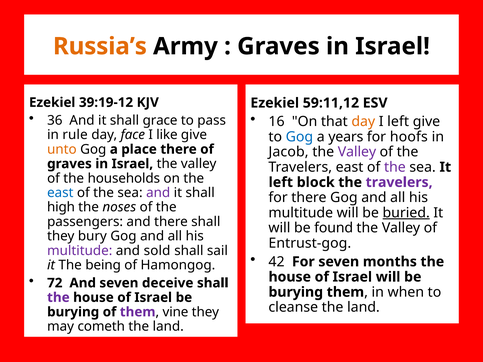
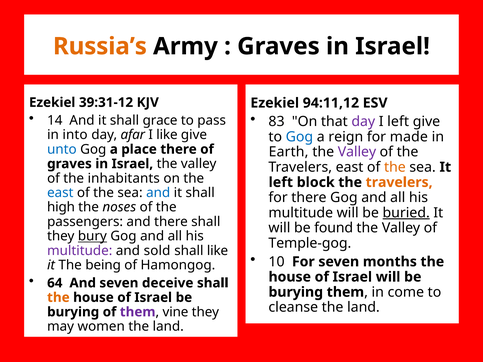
39:19-12: 39:19-12 -> 39:31-12 (106, 103)
59:11,12: 59:11,12 -> 94:11,12 (331, 103)
36: 36 -> 14 (55, 120)
16: 16 -> 83 (277, 122)
day colour: orange -> purple (363, 122)
rule: rule -> into (75, 135)
face: face -> afar (133, 135)
years: years -> reign (346, 137)
hoofs: hoofs -> made (409, 137)
unto colour: orange -> blue (62, 149)
Jacob: Jacob -> Earth (289, 152)
the colour: purple -> orange (395, 167)
households: households -> inhabitants (124, 178)
travelers colour: purple -> orange (399, 182)
and colour: purple -> blue (158, 193)
bury underline: none -> present (92, 236)
Entrust-gog: Entrust-gog -> Temple-gog (310, 243)
shall sail: sail -> like (218, 251)
42: 42 -> 10 (277, 262)
72: 72 -> 64 (55, 283)
when: when -> come (406, 292)
the colour: purple -> orange (58, 298)
cometh: cometh -> women (101, 327)
